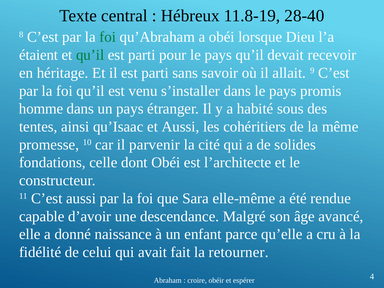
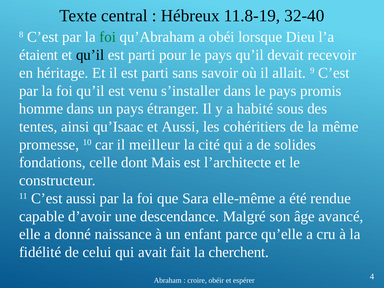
28-40: 28-40 -> 32-40 (304, 16)
qu’il colour: green -> black (90, 55)
parvenir: parvenir -> meilleur (155, 145)
dont Obéi: Obéi -> Mais (166, 163)
retourner: retourner -> cherchent (239, 252)
